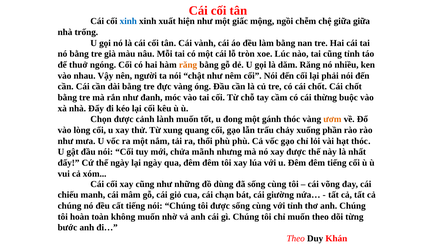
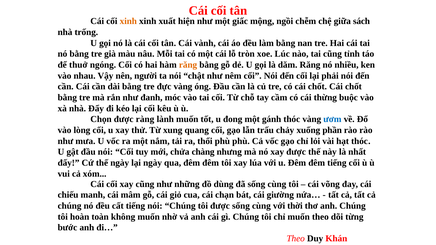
xinh colour: blue -> orange (128, 21)
giữa giữa: giữa -> sách (362, 21)
cảnh: cảnh -> ràng (145, 119)
ươm colour: orange -> blue (332, 119)
mãnh: mãnh -> chàng (203, 152)
với tỉnh: tỉnh -> thời (295, 206)
